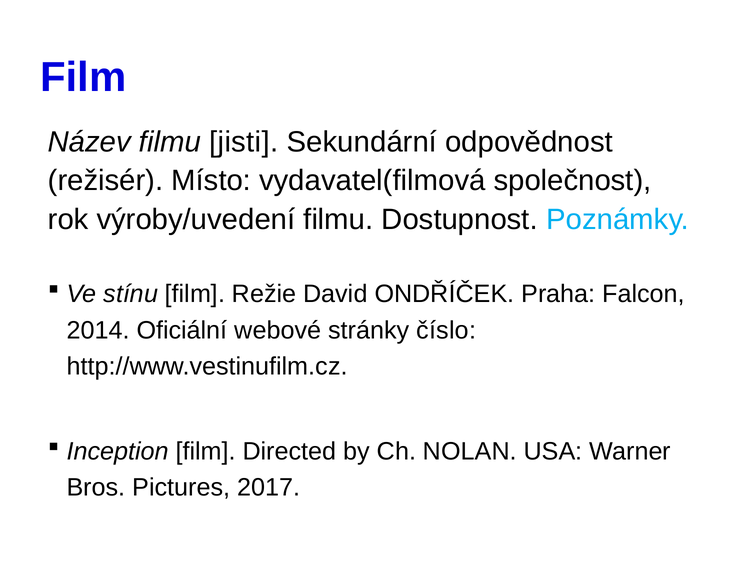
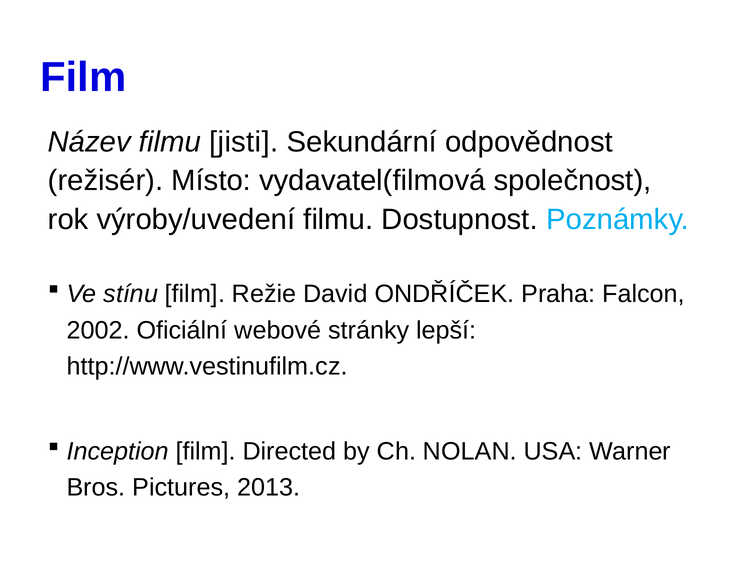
2014: 2014 -> 2002 (98, 330)
číslo: číslo -> lepší (446, 330)
2017: 2017 -> 2013 (269, 488)
